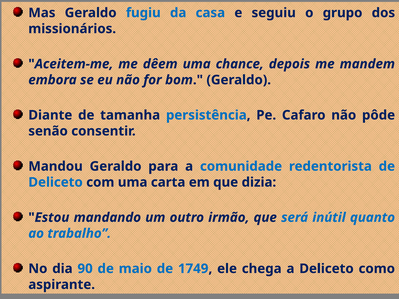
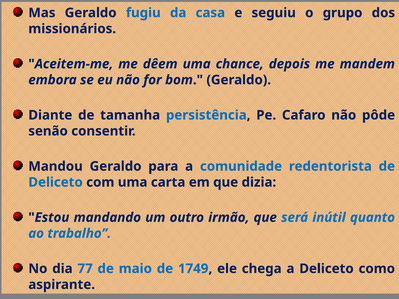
90: 90 -> 77 (85, 269)
